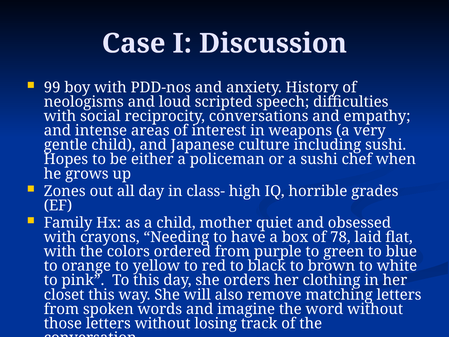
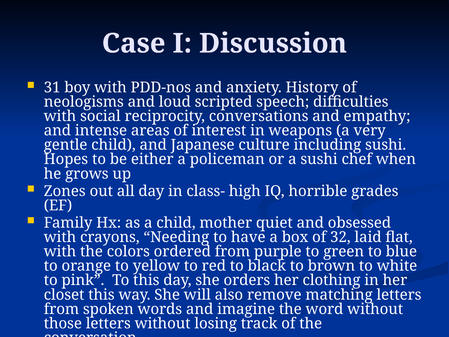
99: 99 -> 31 (52, 87)
78: 78 -> 32 (340, 237)
